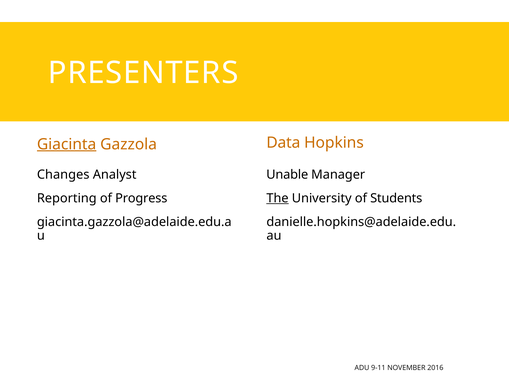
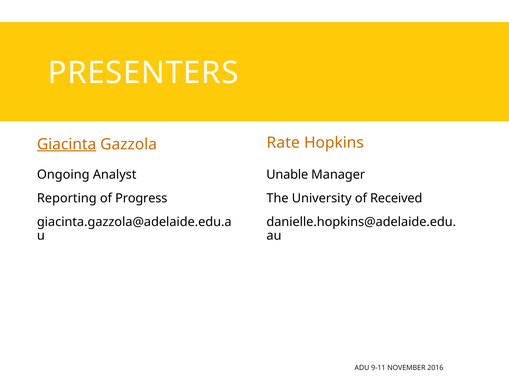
Data: Data -> Rate (283, 142)
Changes: Changes -> Ongoing (63, 175)
The underline: present -> none (278, 198)
Students: Students -> Received (396, 198)
